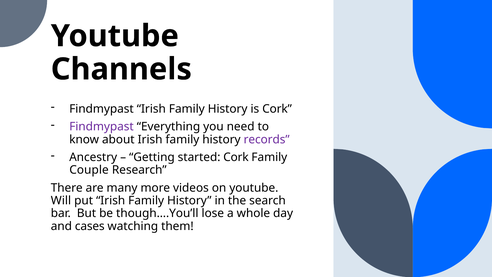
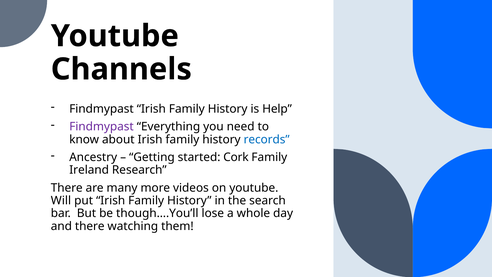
is Cork: Cork -> Help (277, 109)
records colour: purple -> blue (267, 139)
Couple: Couple -> Ireland (89, 170)
and cases: cases -> there (90, 226)
